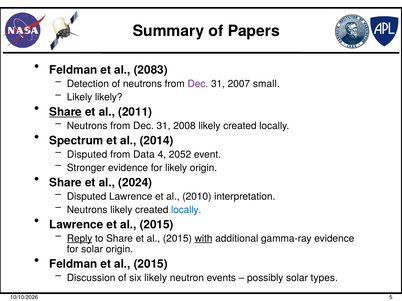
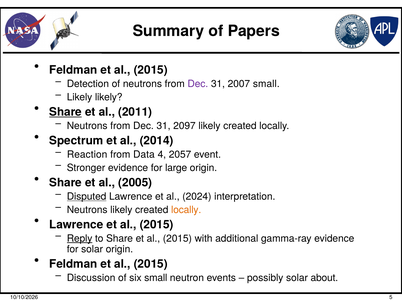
2083: 2083 -> 2015 (151, 70)
2008: 2008 -> 2097 (184, 126)
Disputed: Disputed -> Reaction (87, 155)
2052: 2052 -> 2057 (180, 155)
for likely: likely -> large (176, 168)
2024: 2024 -> 2005 (135, 183)
Disputed underline: none -> present (87, 197)
2010: 2010 -> 2024 (197, 197)
locally colour: blue -> orange (186, 210)
with underline: present -> none (204, 239)
six likely: likely -> small (156, 278)
types: types -> about (324, 278)
